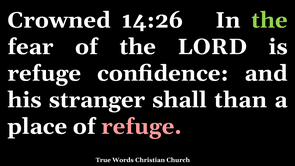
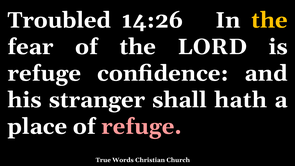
Crowned: Crowned -> Troubled (59, 20)
the colour: light green -> yellow (269, 20)
than: than -> hath (241, 100)
